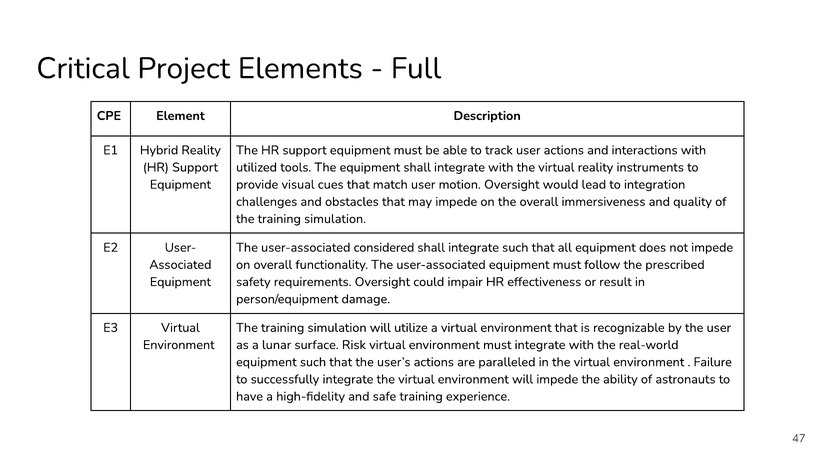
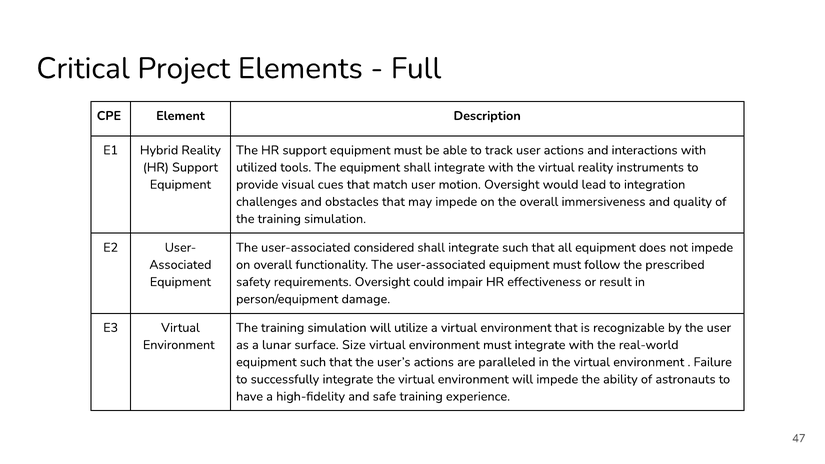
Risk: Risk -> Size (354, 345)
